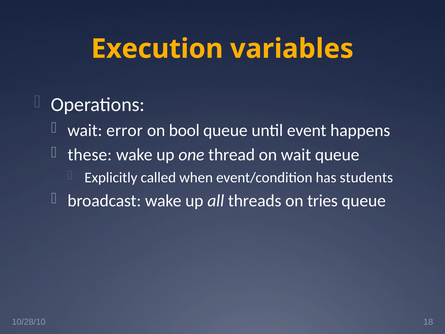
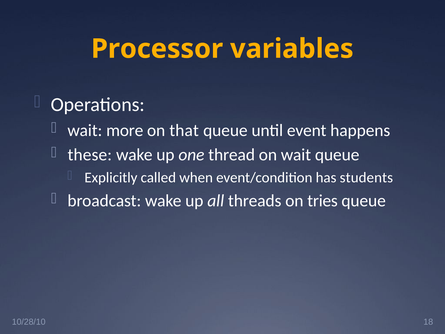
Execution: Execution -> Processor (157, 49)
error: error -> more (125, 130)
bool: bool -> that (184, 130)
